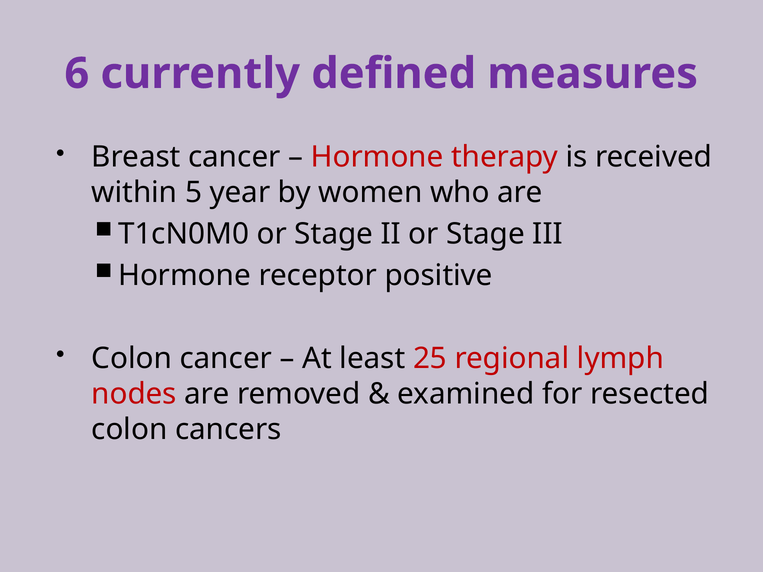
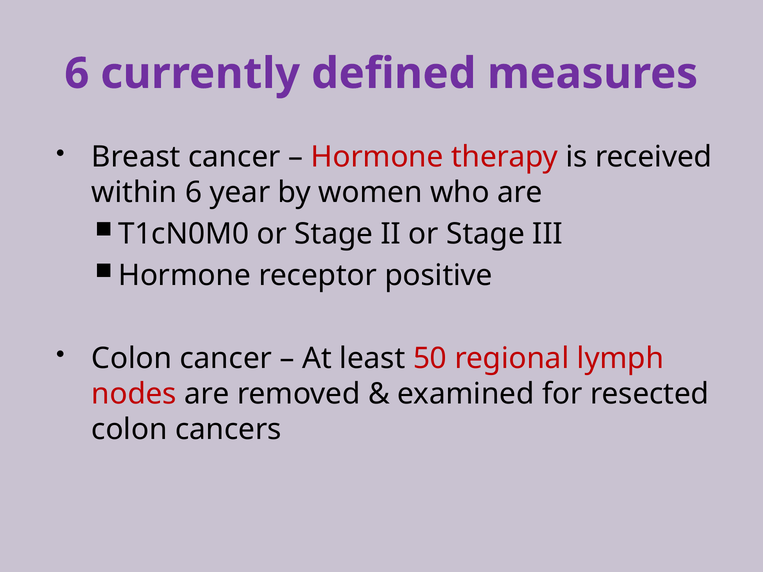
within 5: 5 -> 6 (194, 193)
25: 25 -> 50 (430, 359)
